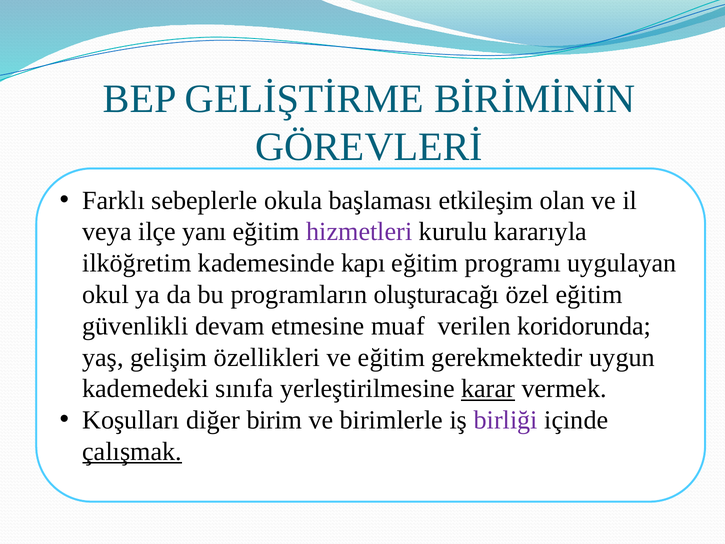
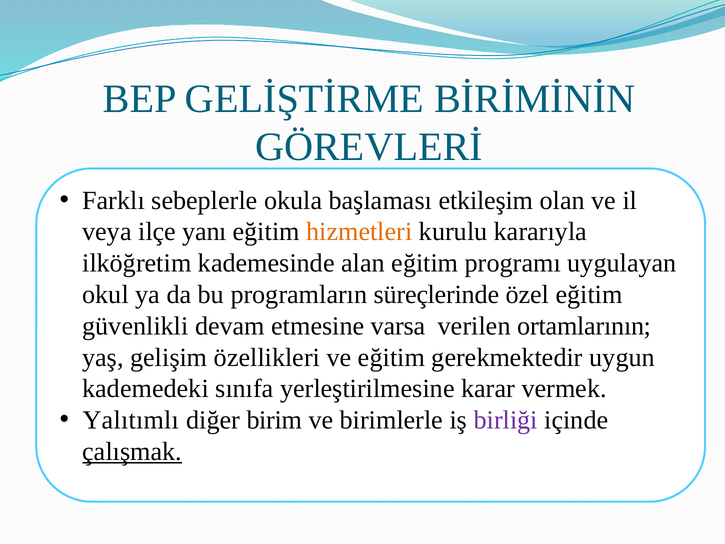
hizmetleri colour: purple -> orange (359, 232)
kapı: kapı -> alan (363, 263)
oluşturacağı: oluşturacağı -> süreçlerinde (437, 294)
muaf: muaf -> varsa (398, 326)
koridorunda: koridorunda -> ortamlarının (584, 326)
karar underline: present -> none (488, 389)
Koşulları: Koşulları -> Yalıtımlı (131, 420)
